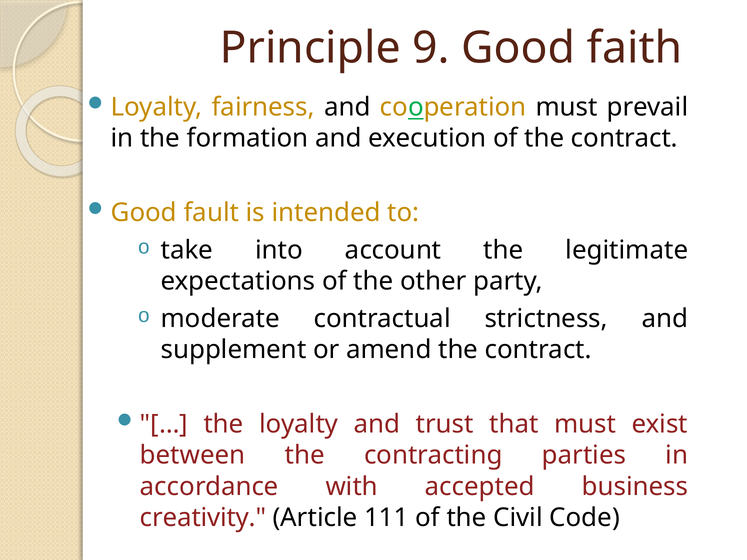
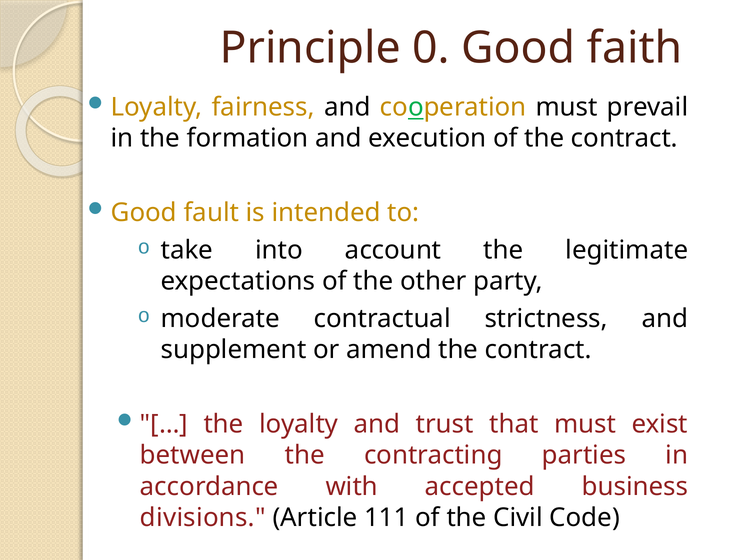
9: 9 -> 0 (431, 48)
creativity: creativity -> divisions (203, 518)
